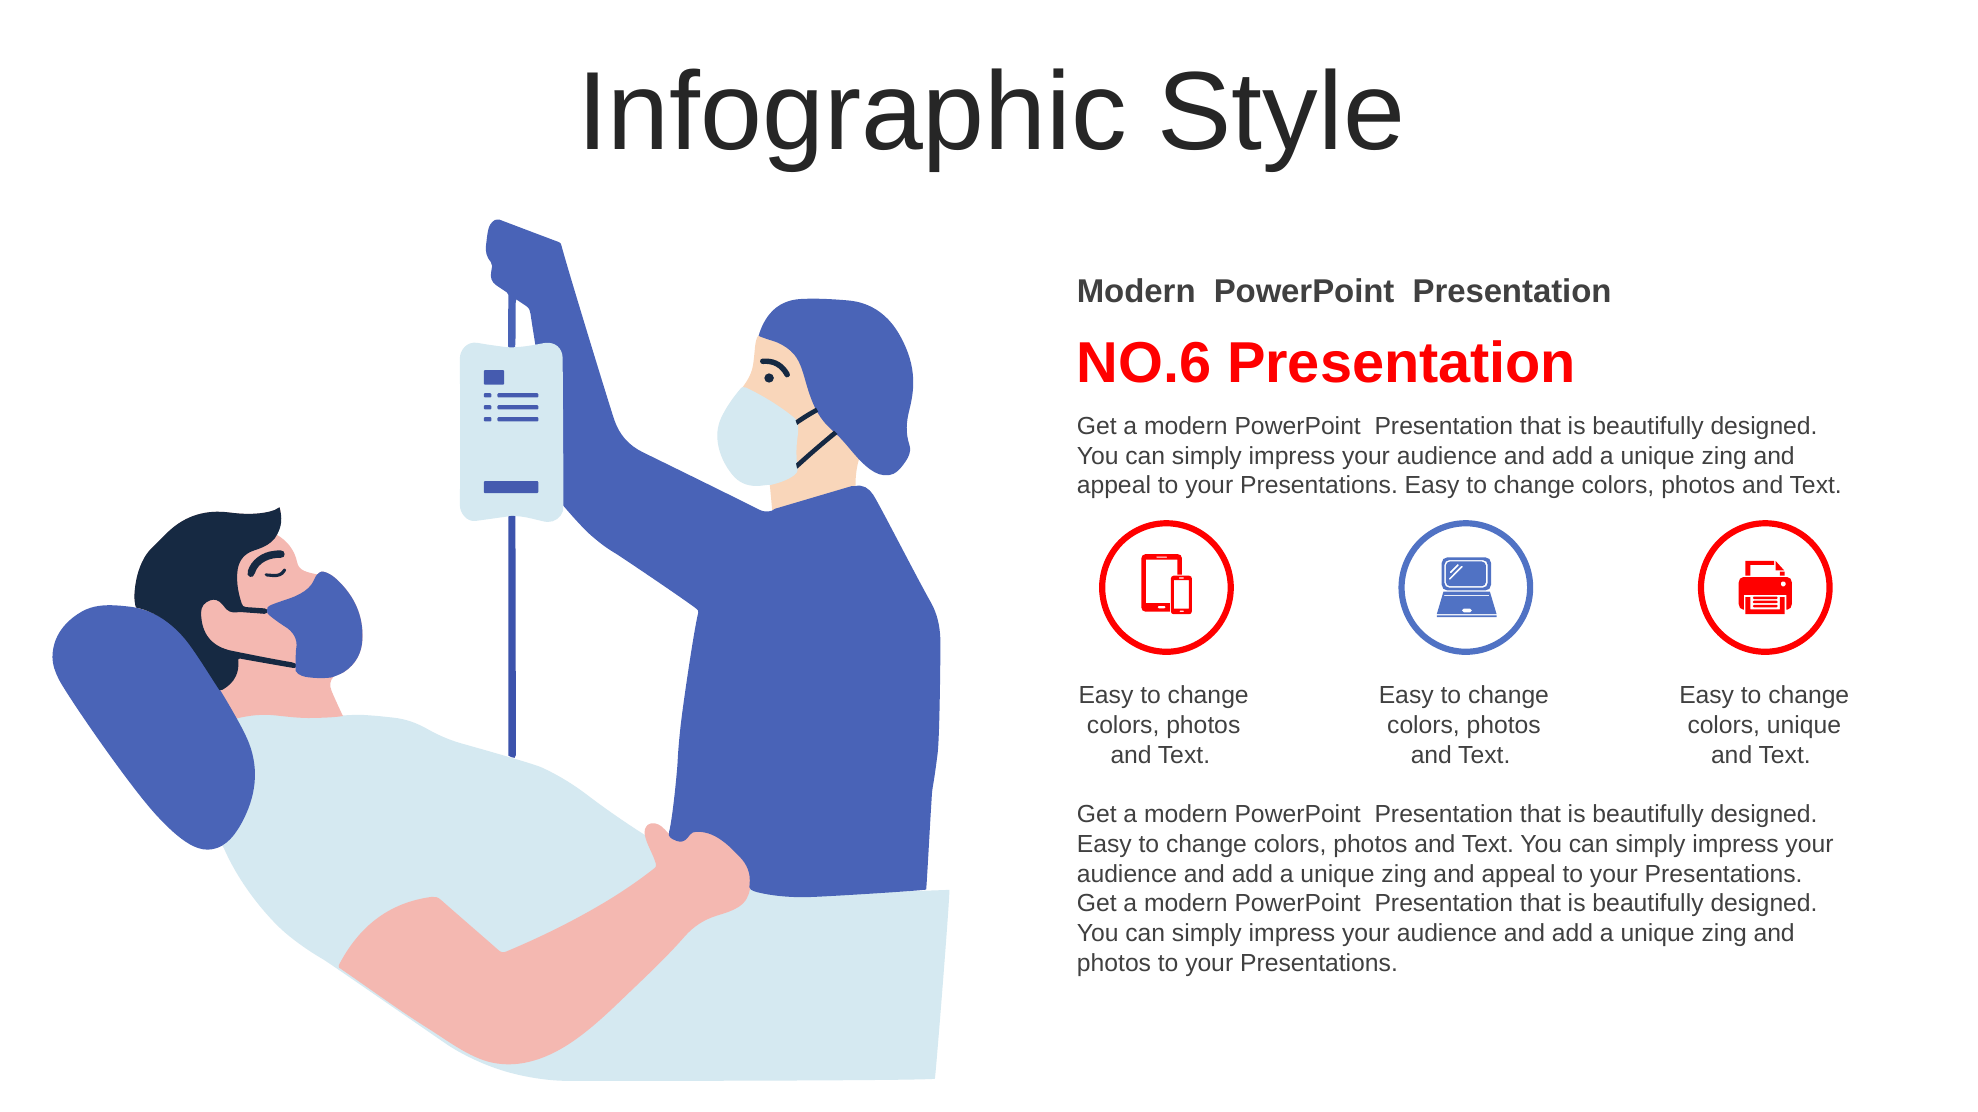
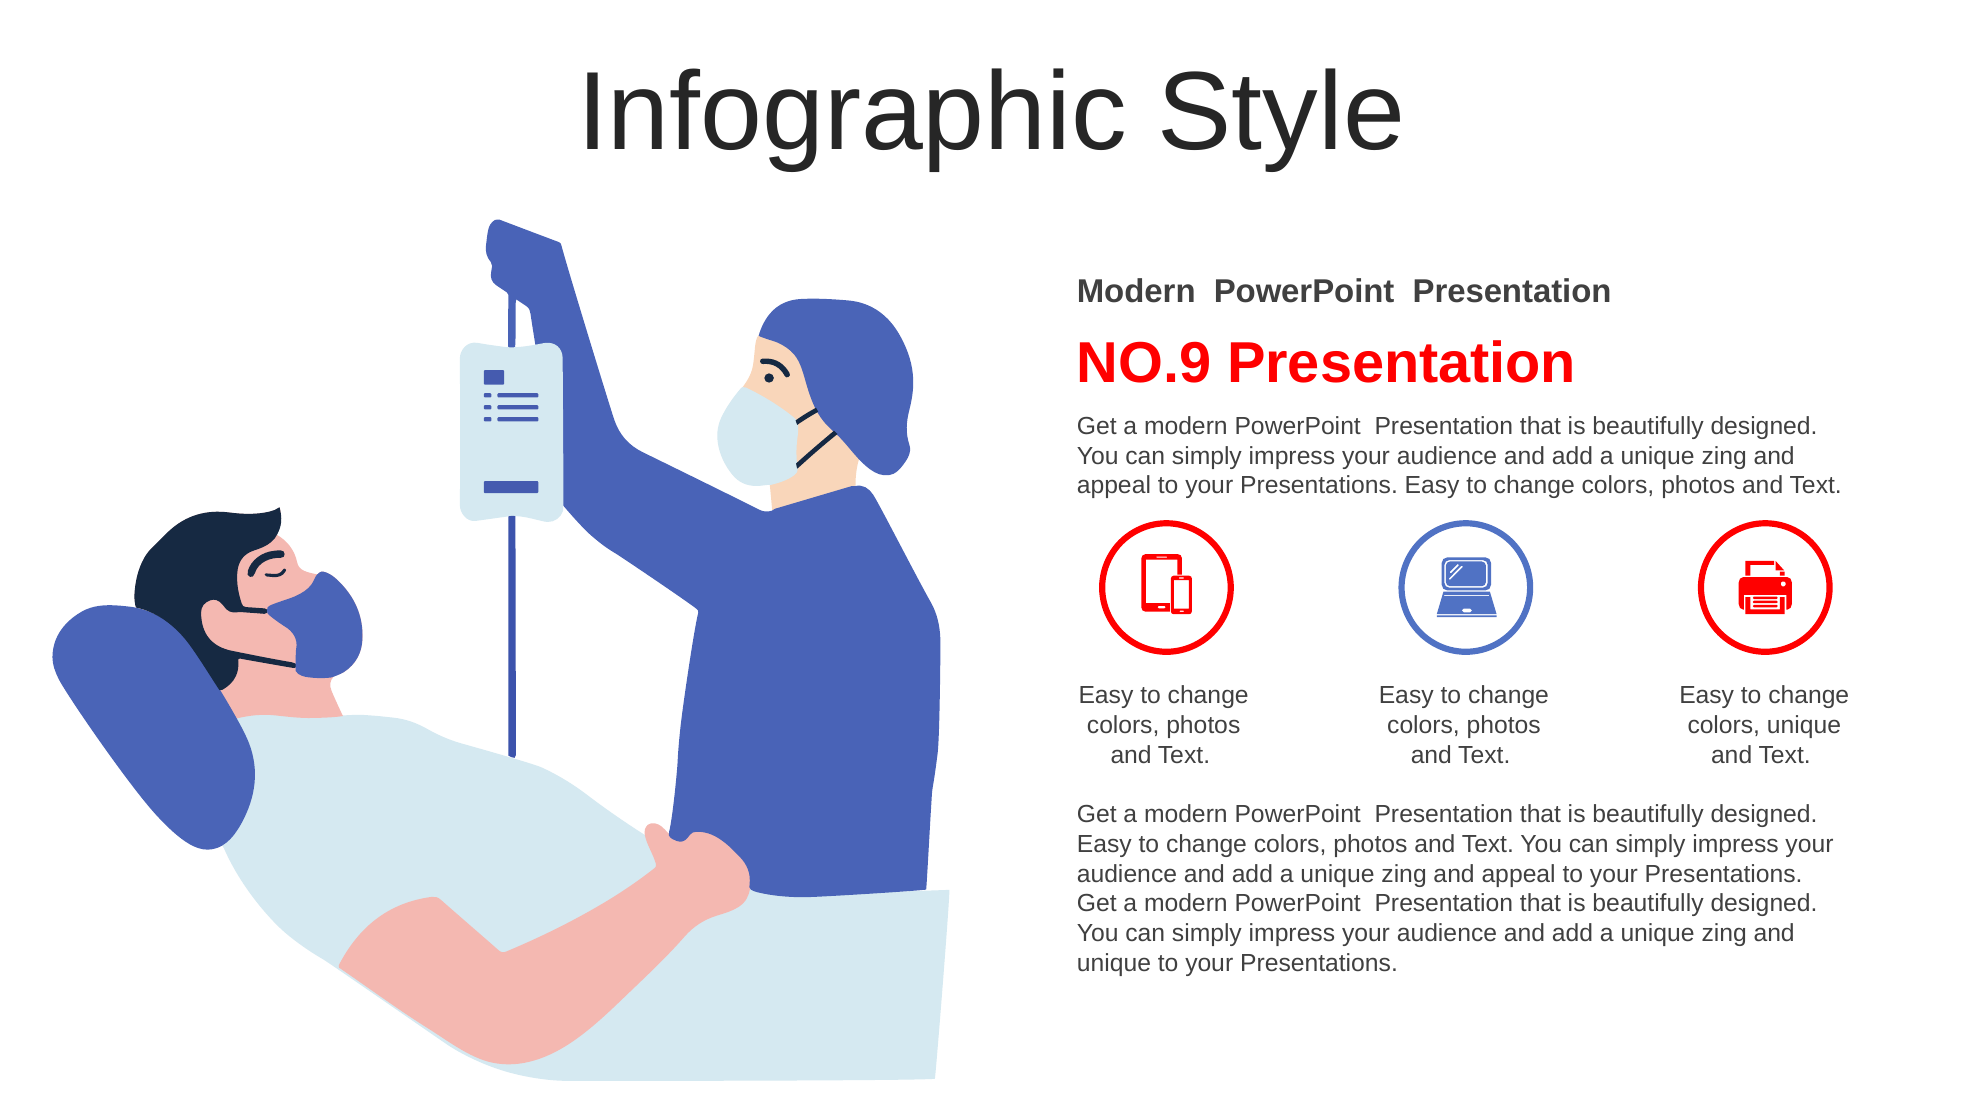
NO.6: NO.6 -> NO.9 (1144, 364)
photos: photos -> unique (1114, 964)
